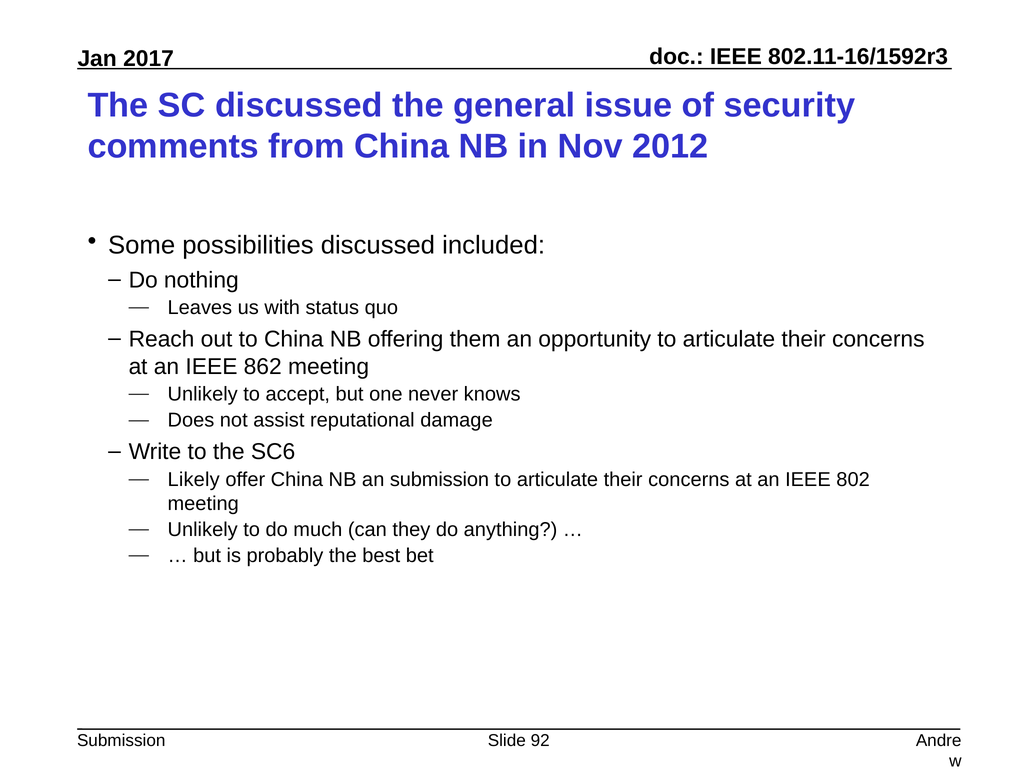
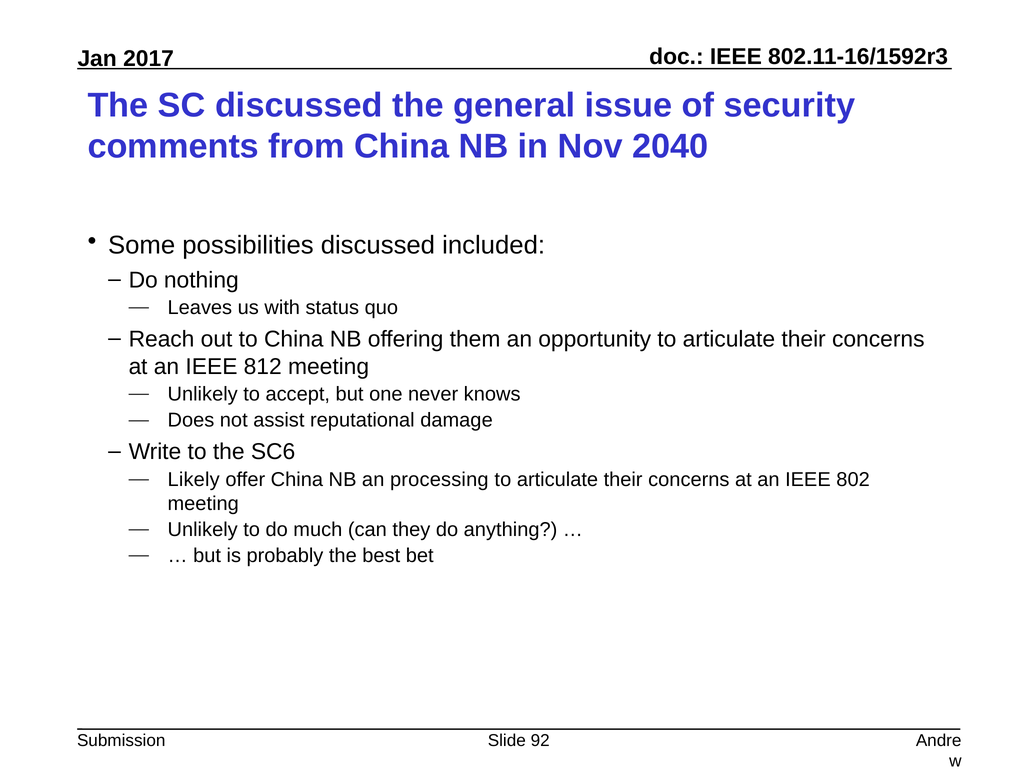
2012: 2012 -> 2040 (670, 147)
862: 862 -> 812 (263, 367)
an submission: submission -> processing (439, 479)
